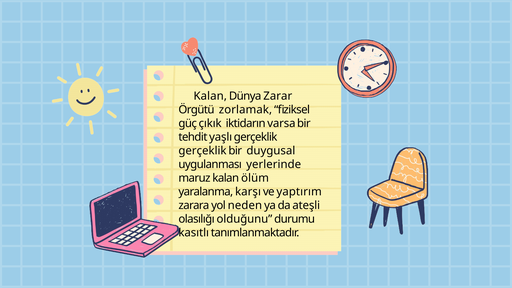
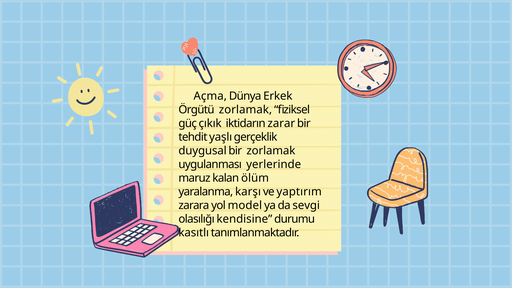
Kalan: Kalan -> Açma (210, 96)
Zarar: Zarar -> Erkek (278, 96)
varsa: varsa -> zarar (281, 123)
gerçeklik: gerçeklik -> duygusal (203, 151)
bir duygusal: duygusal -> zorlamak (271, 151)
neden: neden -> model (245, 205)
ateşli: ateşli -> sevgi (306, 205)
olduğunu: olduğunu -> kendisine (244, 219)
